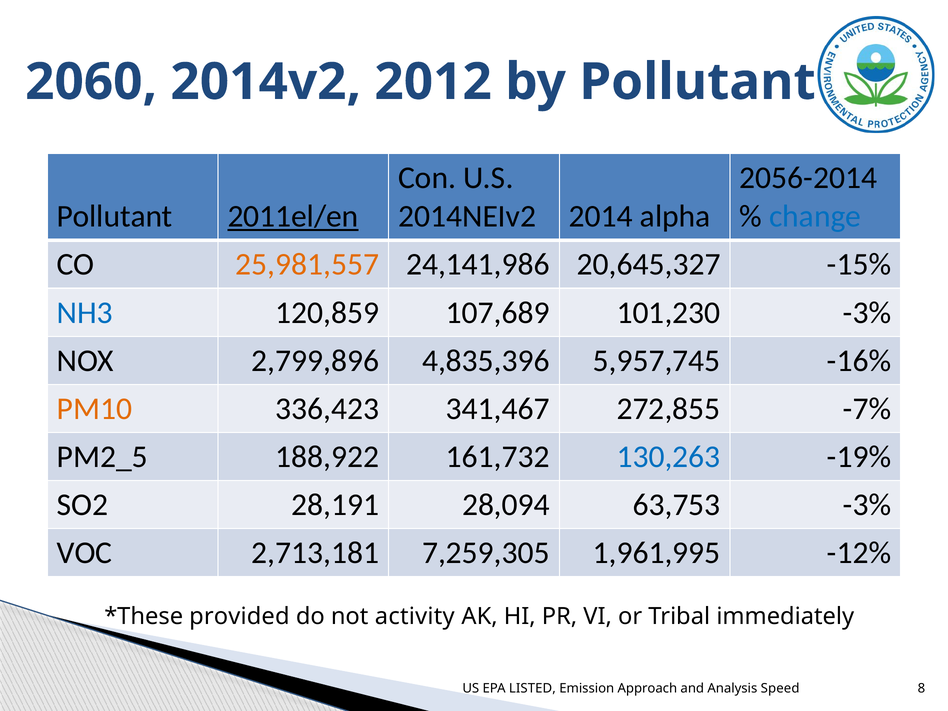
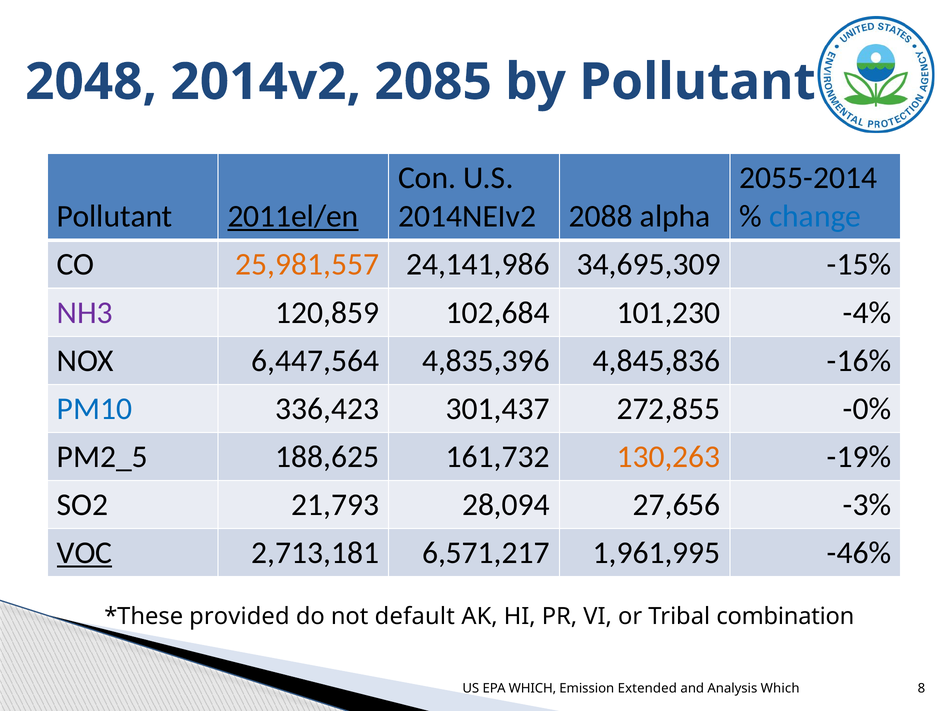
2060: 2060 -> 2048 (91, 82)
2012: 2012 -> 2085 (433, 82)
2056-2014: 2056-2014 -> 2055-2014 (808, 178)
2014: 2014 -> 2088 (601, 216)
20,645,327: 20,645,327 -> 34,695,309 (649, 265)
NH3 colour: blue -> purple (85, 313)
107,689: 107,689 -> 102,684 (498, 313)
101,230 -3%: -3% -> -4% (867, 313)
2,799,896: 2,799,896 -> 6,447,564 (315, 361)
5,957,745: 5,957,745 -> 4,845,836 (657, 361)
PM10 colour: orange -> blue (95, 409)
341,467: 341,467 -> 301,437 (498, 409)
-7%: -7% -> -0% (867, 409)
188,922: 188,922 -> 188,625 (327, 457)
130,263 colour: blue -> orange (668, 457)
28,191: 28,191 -> 21,793 (335, 505)
63,753: 63,753 -> 27,656 (677, 505)
VOC underline: none -> present (85, 553)
7,259,305: 7,259,305 -> 6,571,217 (486, 553)
-12%: -12% -> -46% (859, 553)
activity: activity -> default (415, 616)
immediately: immediately -> combination (785, 616)
EPA LISTED: LISTED -> WHICH (532, 688)
Approach: Approach -> Extended (647, 688)
Analysis Speed: Speed -> Which (780, 688)
